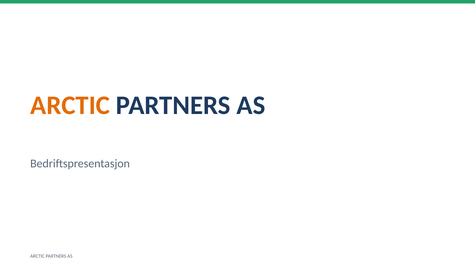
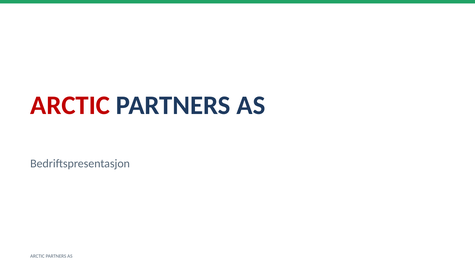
ARCTIC colour: orange -> red (70, 105)
